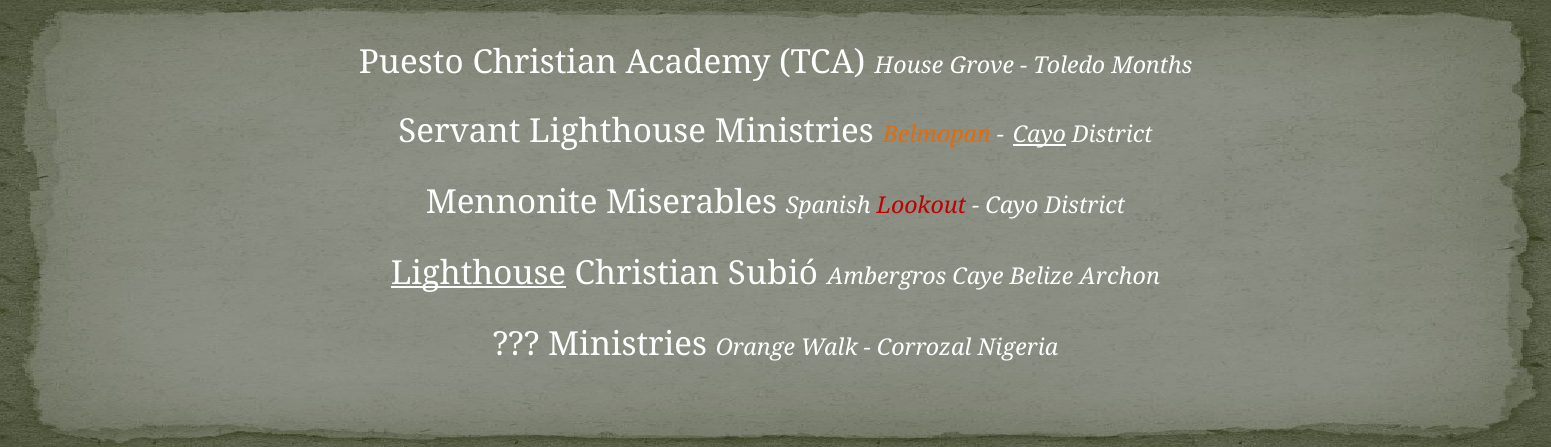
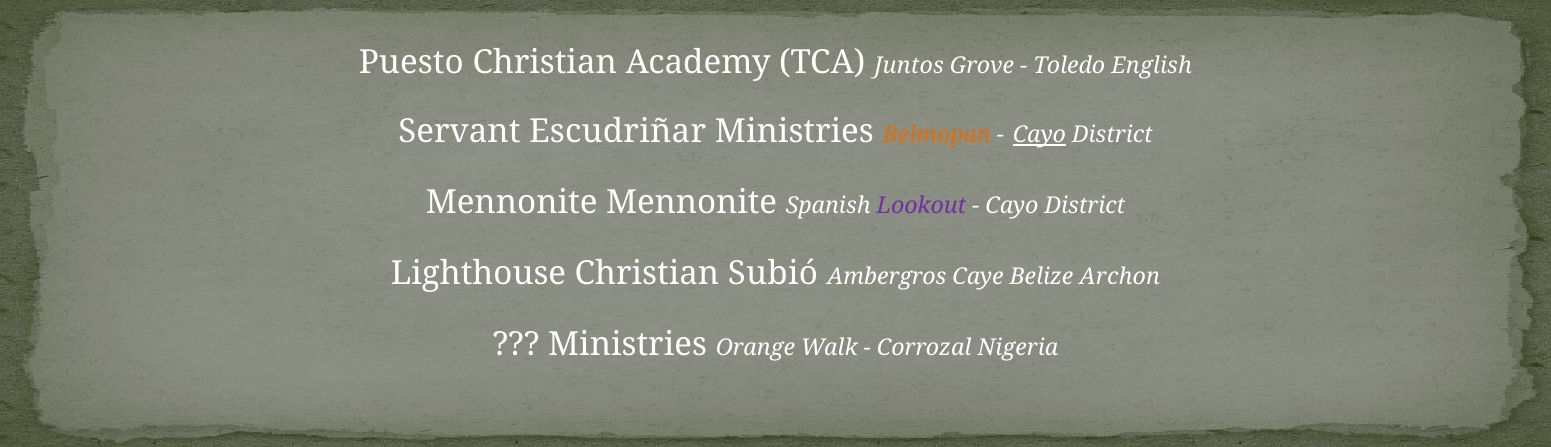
House: House -> Juntos (909, 66)
Months: Months -> English (1152, 66)
Servant Lighthouse: Lighthouse -> Escudriñar (618, 132)
Mennonite Miserables: Miserables -> Mennonite (692, 203)
Lookout colour: red -> purple (921, 206)
Lighthouse underline: present -> none (478, 273)
